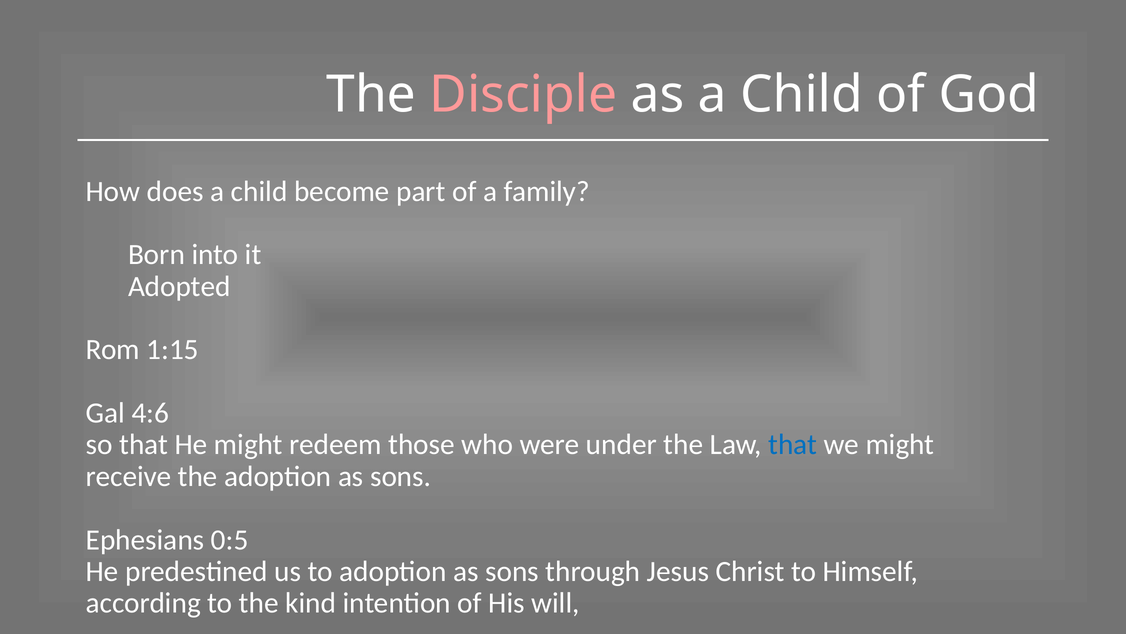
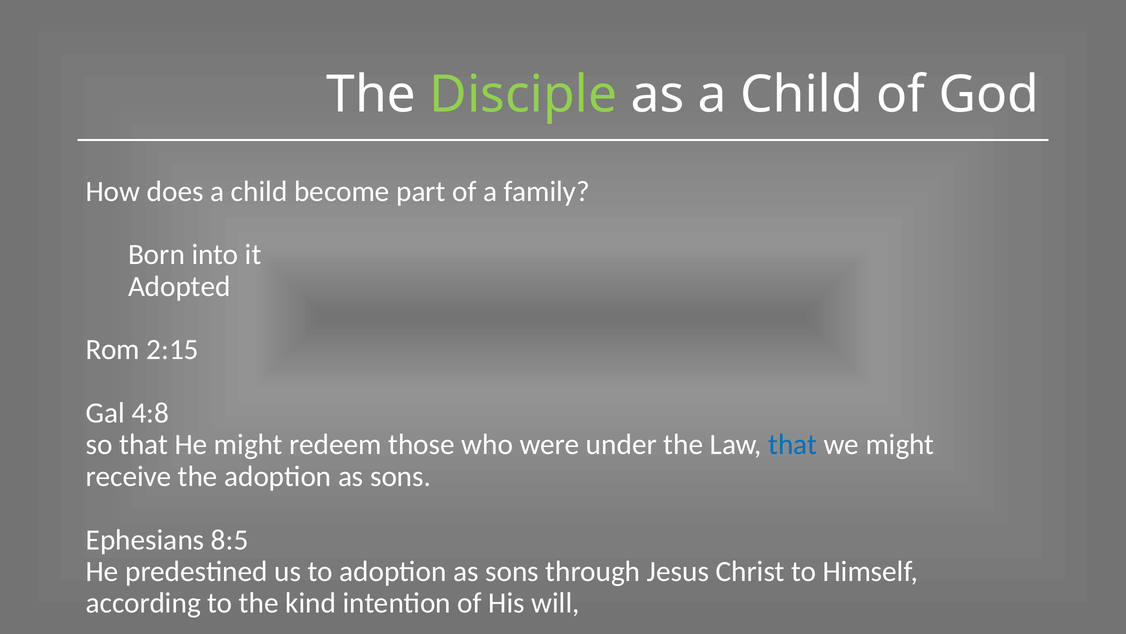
Disciple colour: pink -> light green (523, 95)
1:15: 1:15 -> 2:15 (173, 349)
4:6: 4:6 -> 4:8 (150, 413)
0:5: 0:5 -> 8:5 (230, 539)
